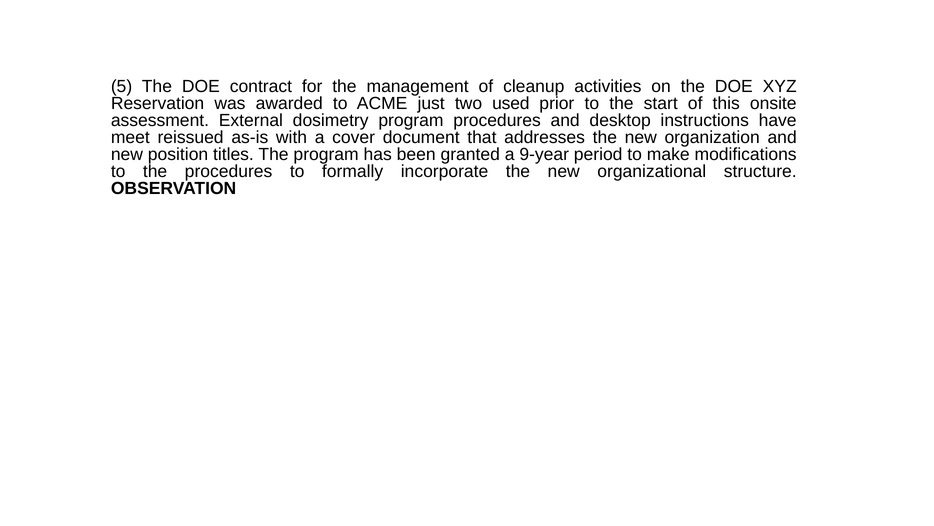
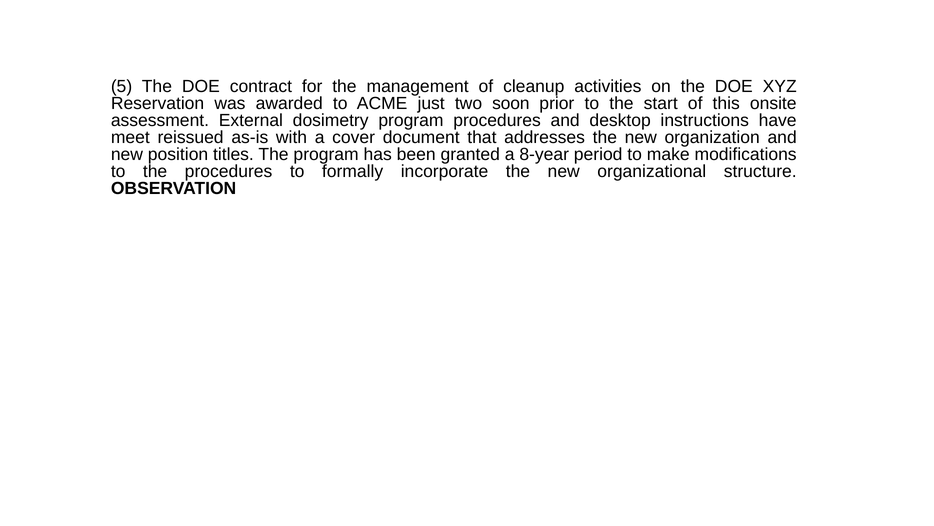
used: used -> soon (511, 103)
9-year: 9-year -> 8-year (544, 154)
